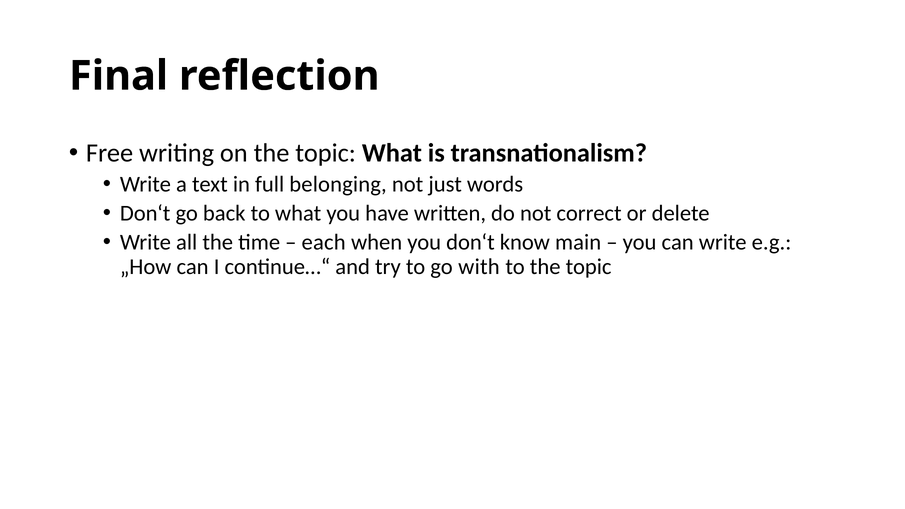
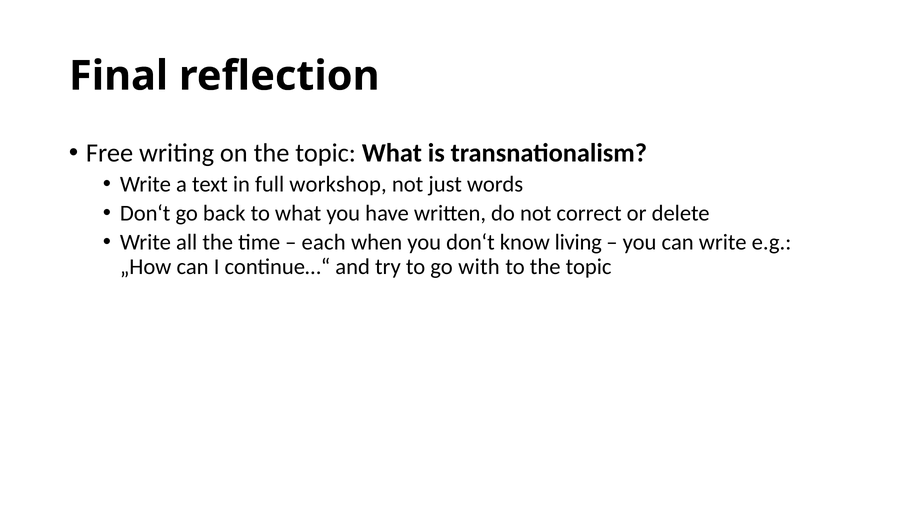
belonging: belonging -> workshop (338, 184)
main: main -> living (578, 242)
